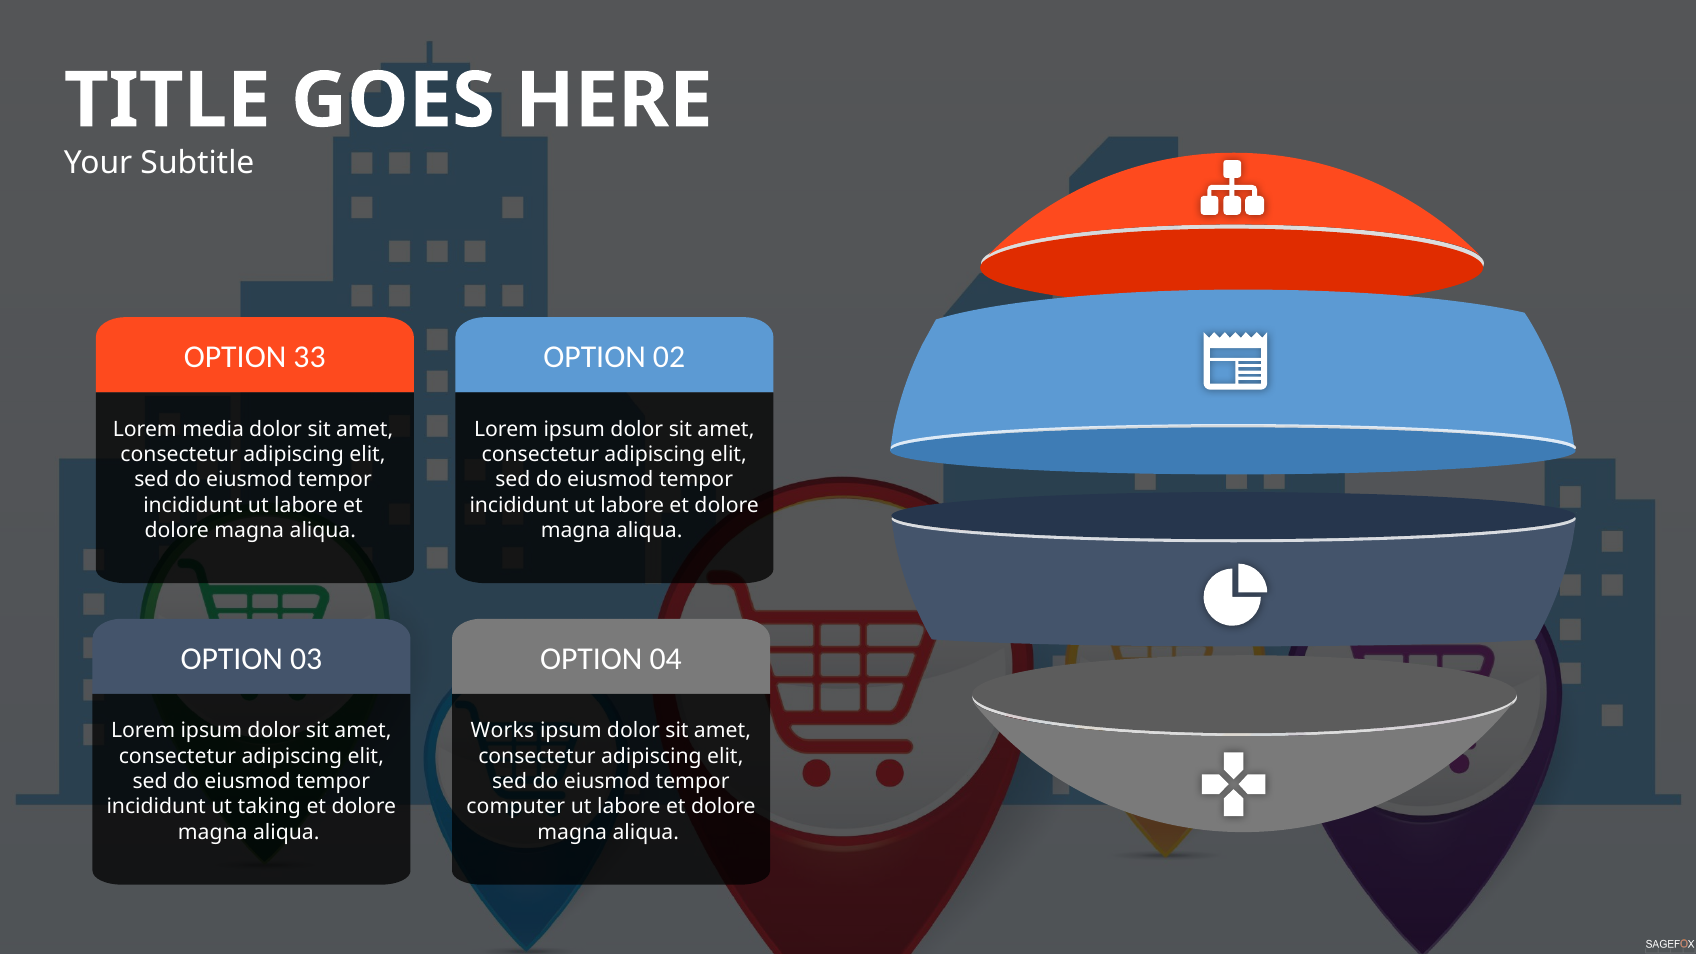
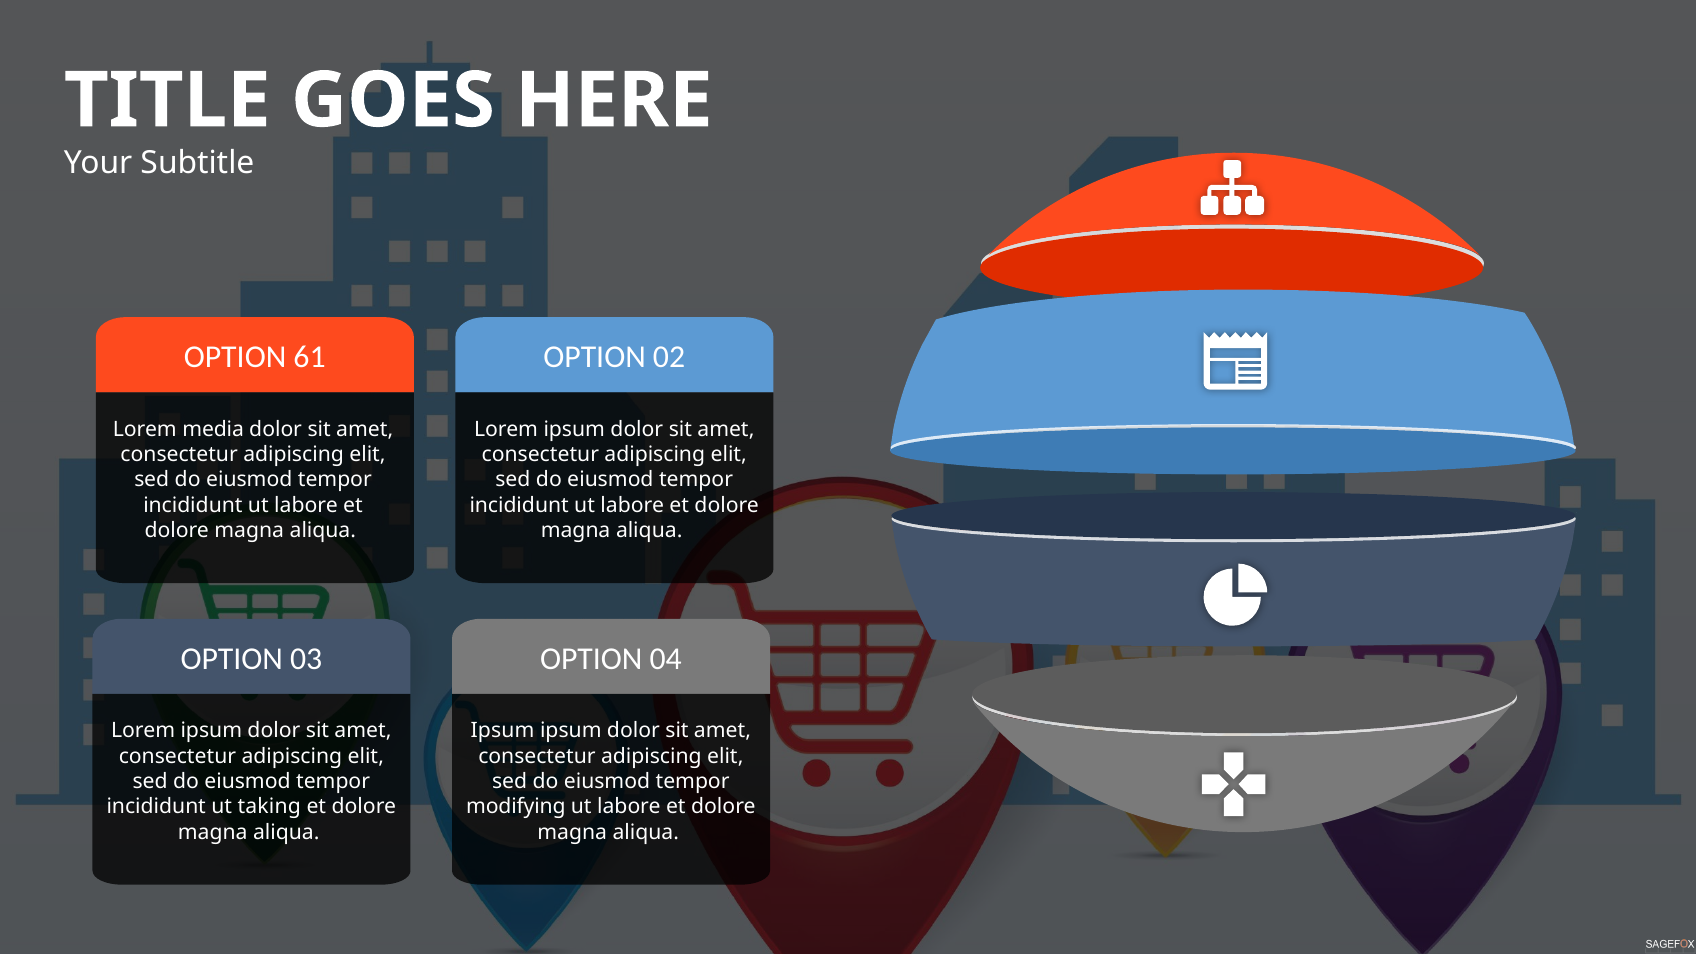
33: 33 -> 61 (310, 357)
Works: Works -> Ipsum (503, 731)
computer: computer -> modifying (516, 807)
